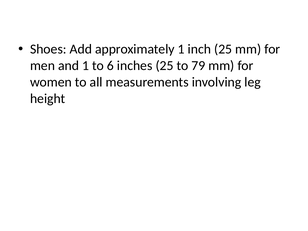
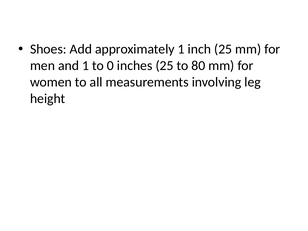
6: 6 -> 0 (110, 66)
79: 79 -> 80 (198, 66)
